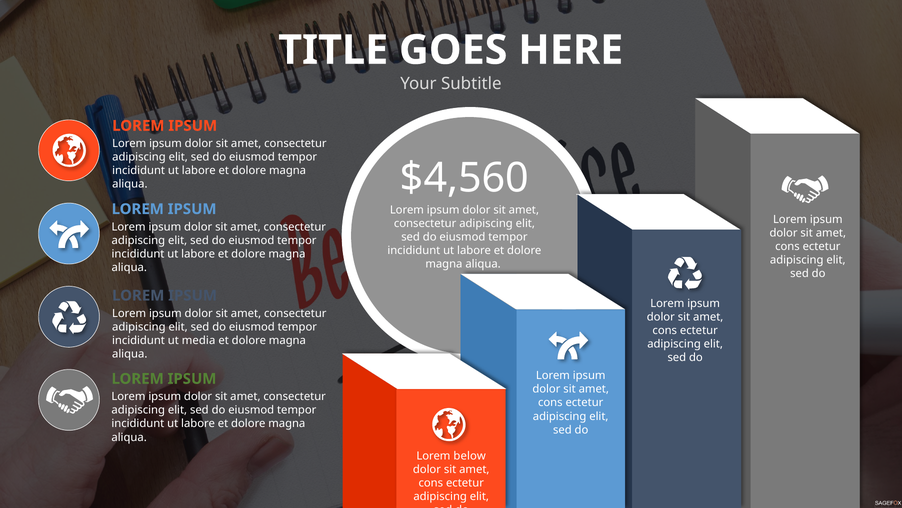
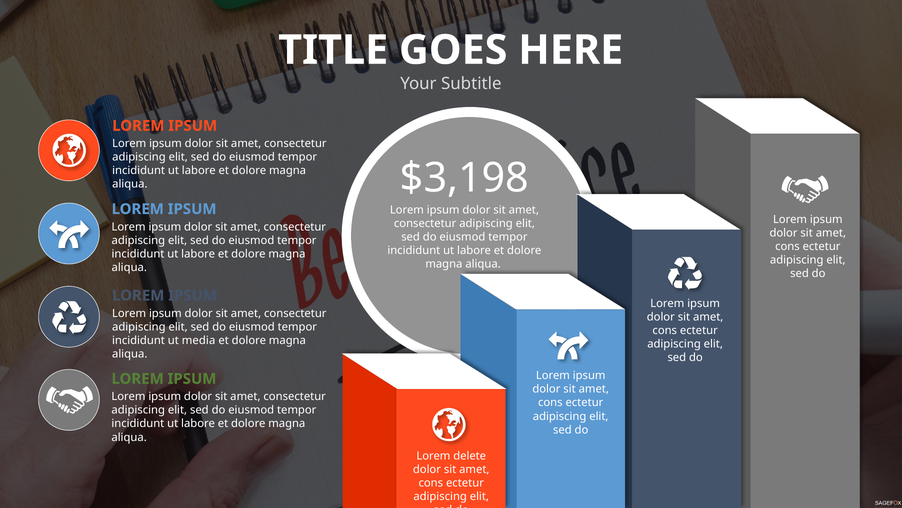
$4,560: $4,560 -> $3,198 (465, 178)
below: below -> delete (470, 455)
